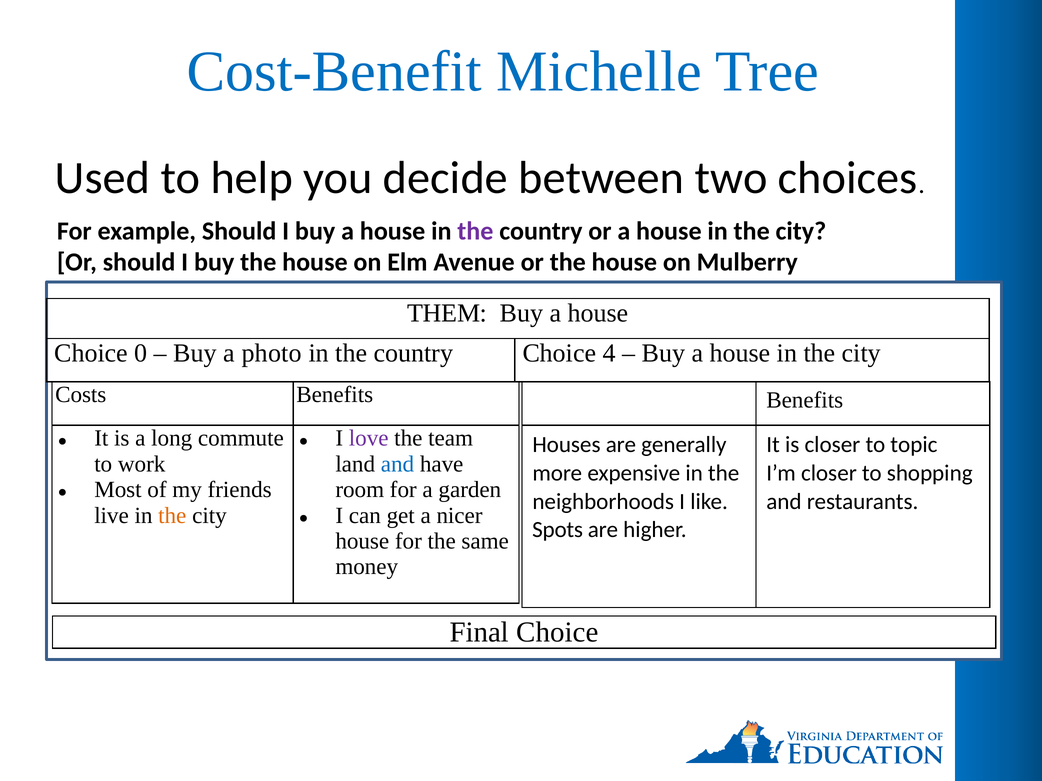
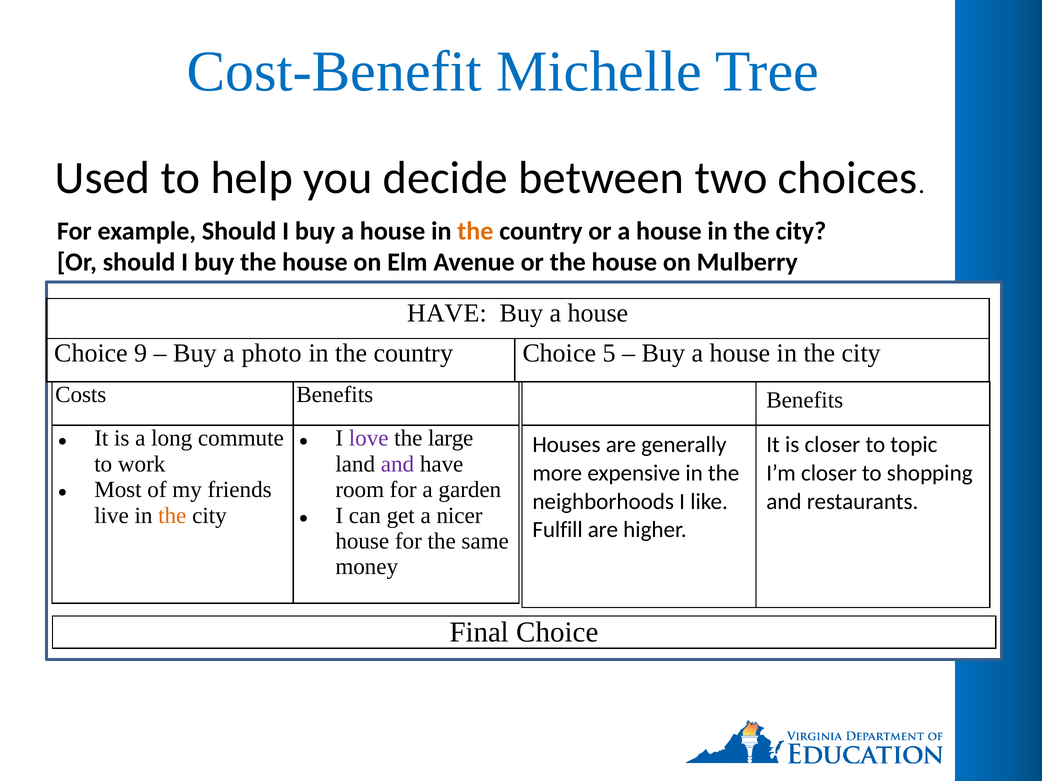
the colour: purple -> orange (475, 231)
THEM: THEM -> HAVE (447, 313)
0: 0 -> 9 (141, 353)
4: 4 -> 5 (609, 353)
team: team -> large (451, 439)
and colour: blue -> purple (397, 464)
Spots: Spots -> Fulfill (558, 530)
